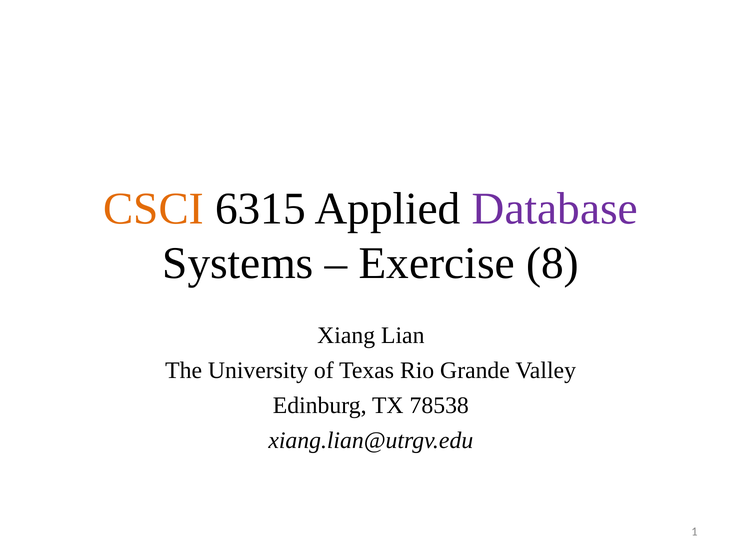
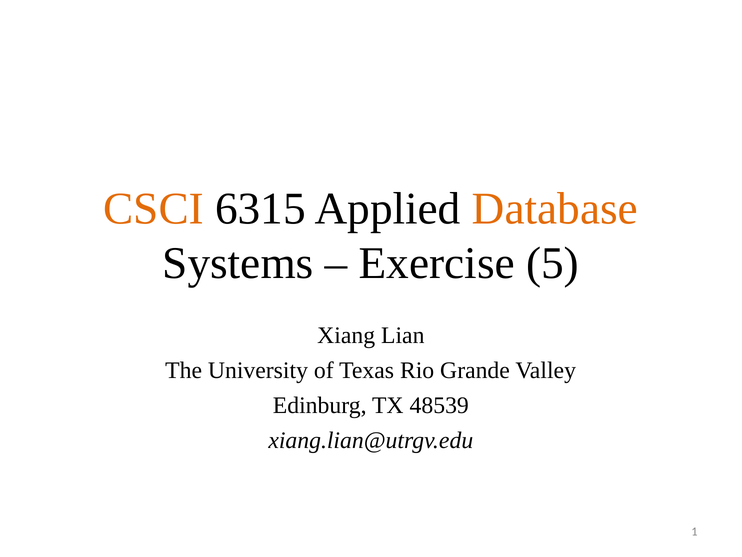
Database colour: purple -> orange (555, 208)
8: 8 -> 5 (552, 263)
78538: 78538 -> 48539 (439, 405)
